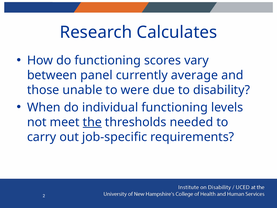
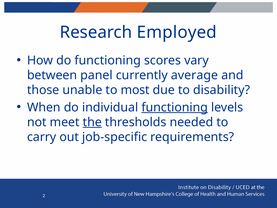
Calculates: Calculates -> Employed (177, 32)
were: were -> most (135, 90)
functioning underline: none -> present (175, 107)
